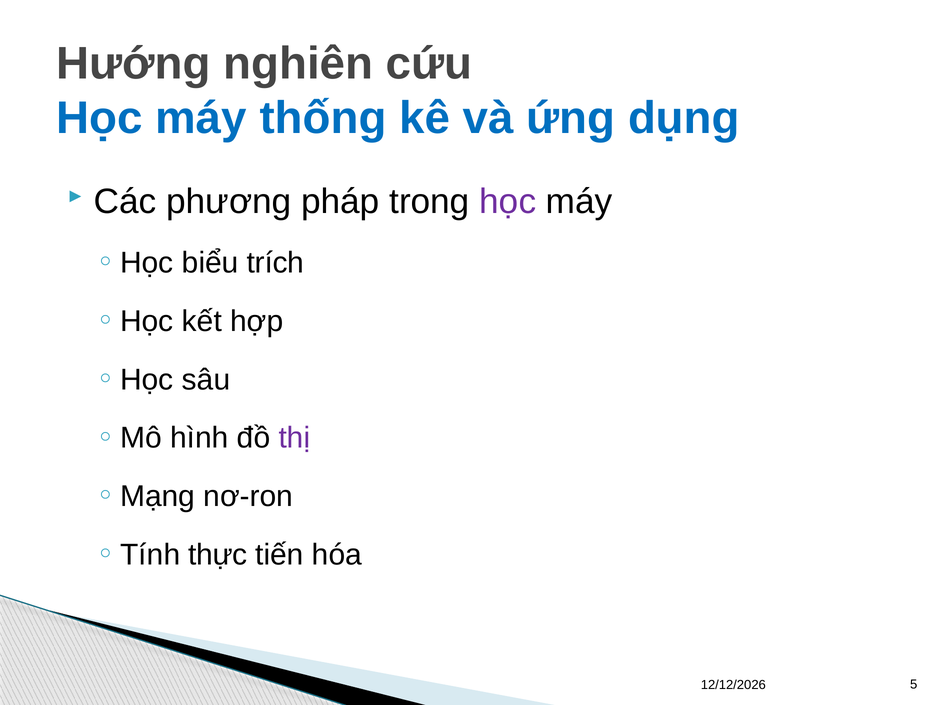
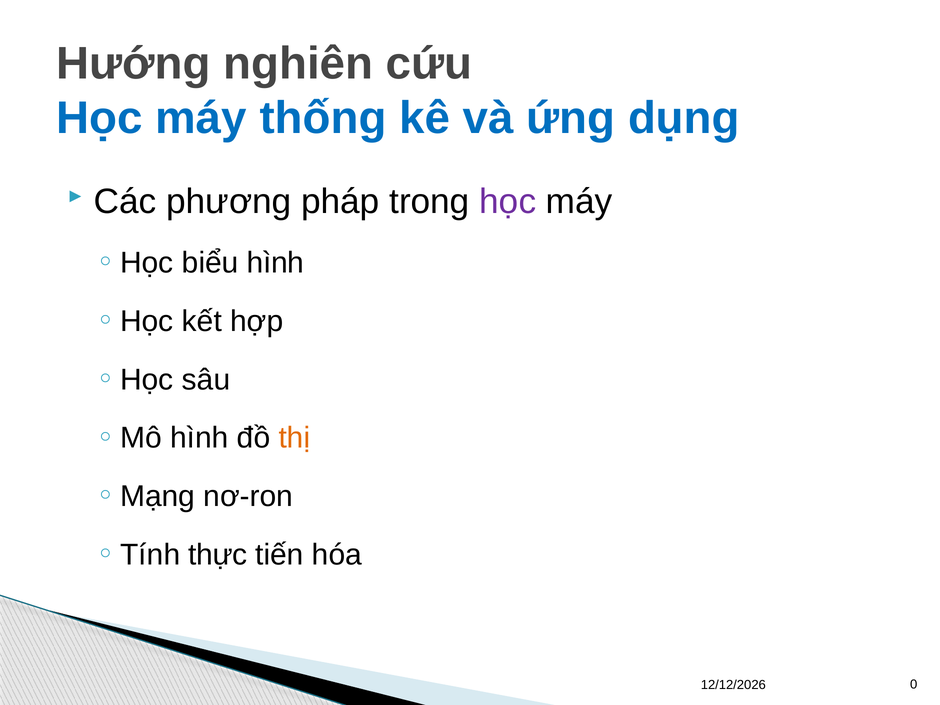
biểu trích: trích -> hình (275, 263)
thị colour: purple -> orange (294, 438)
5: 5 -> 0 (914, 685)
